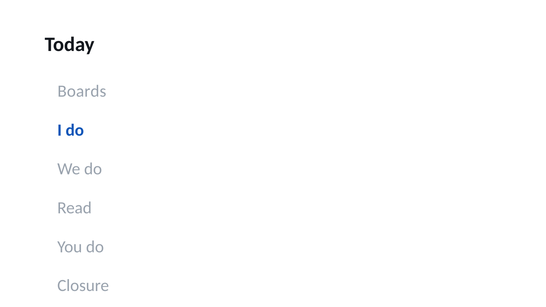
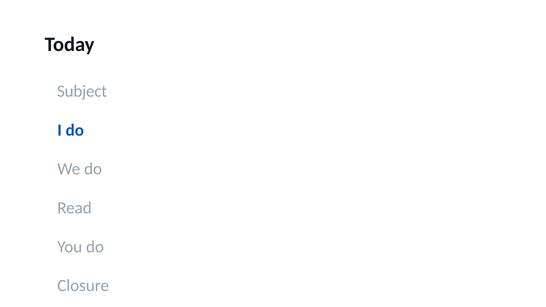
Boards: Boards -> Subject (82, 91)
